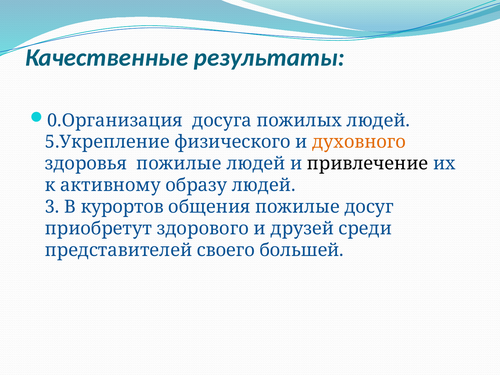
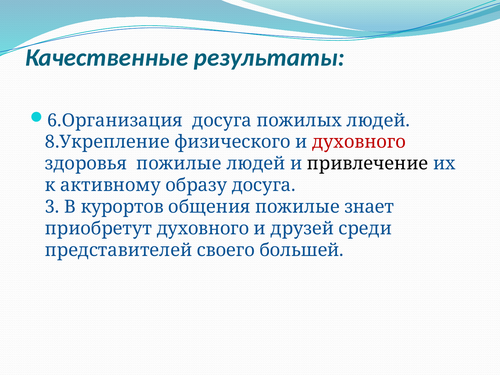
0.Организация: 0.Организация -> 6.Организация (115, 120)
5.Укрепление: 5.Укрепление -> 8.Укрепление (107, 142)
духовного colour: orange -> red (359, 142)
образу людей: людей -> досуга (264, 185)
досуг: досуг -> знает (369, 207)
приобретут здорового: здорового -> духовного (203, 229)
